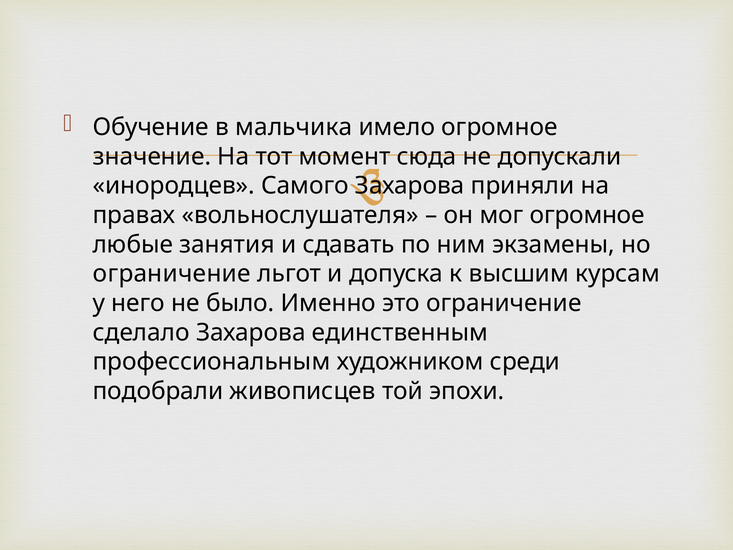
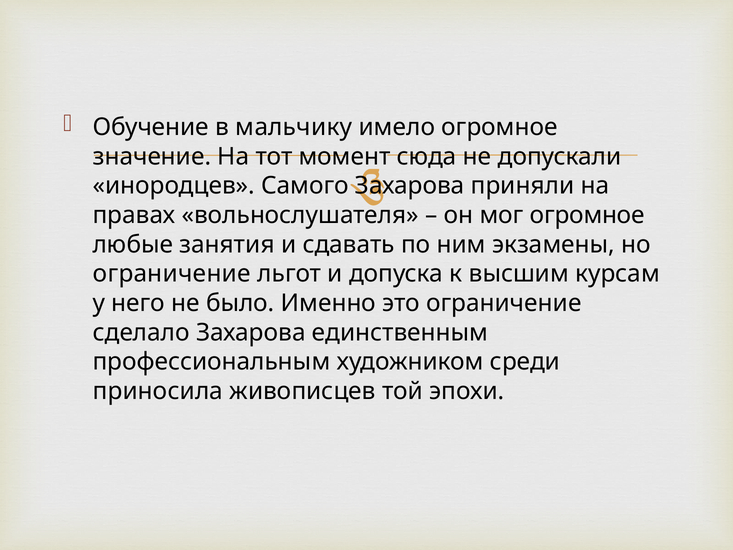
мальчика: мальчика -> мальчику (294, 127)
подобрали: подобрали -> приносила (158, 391)
